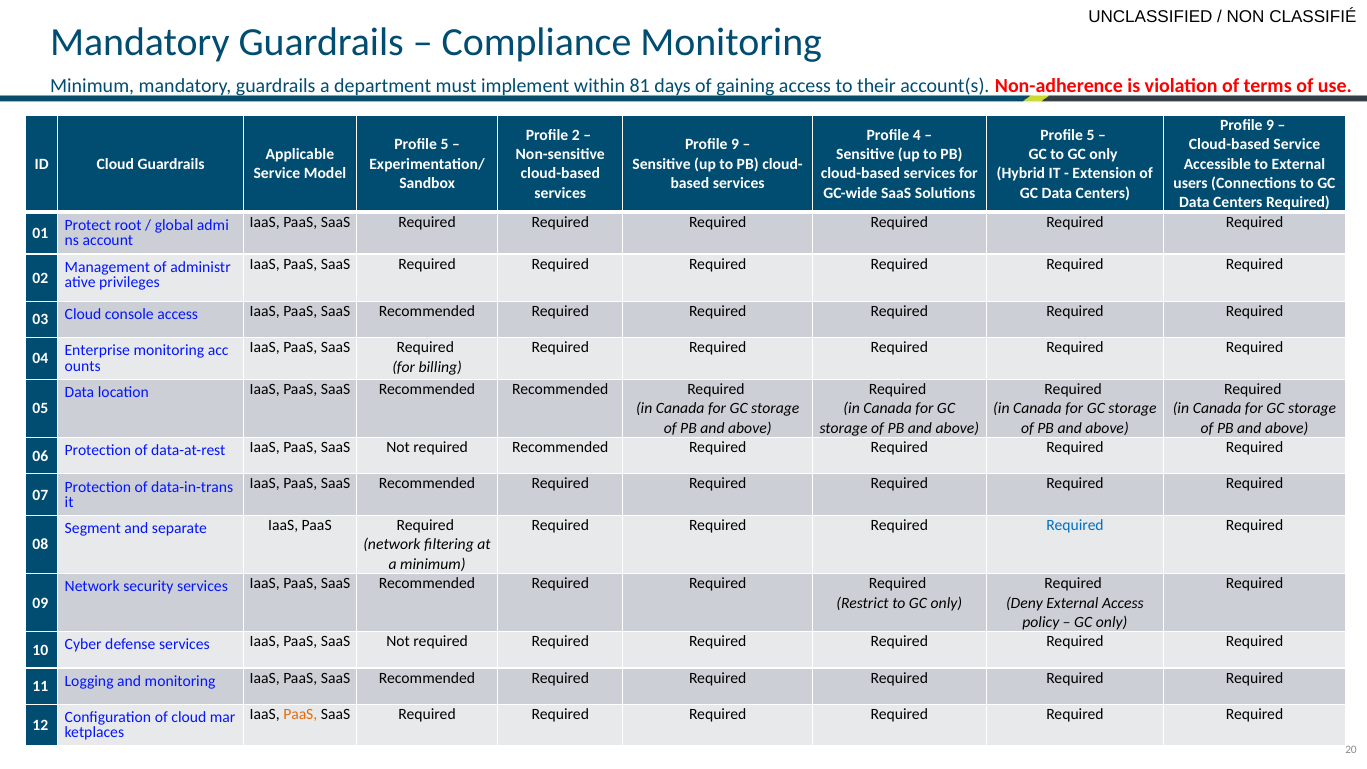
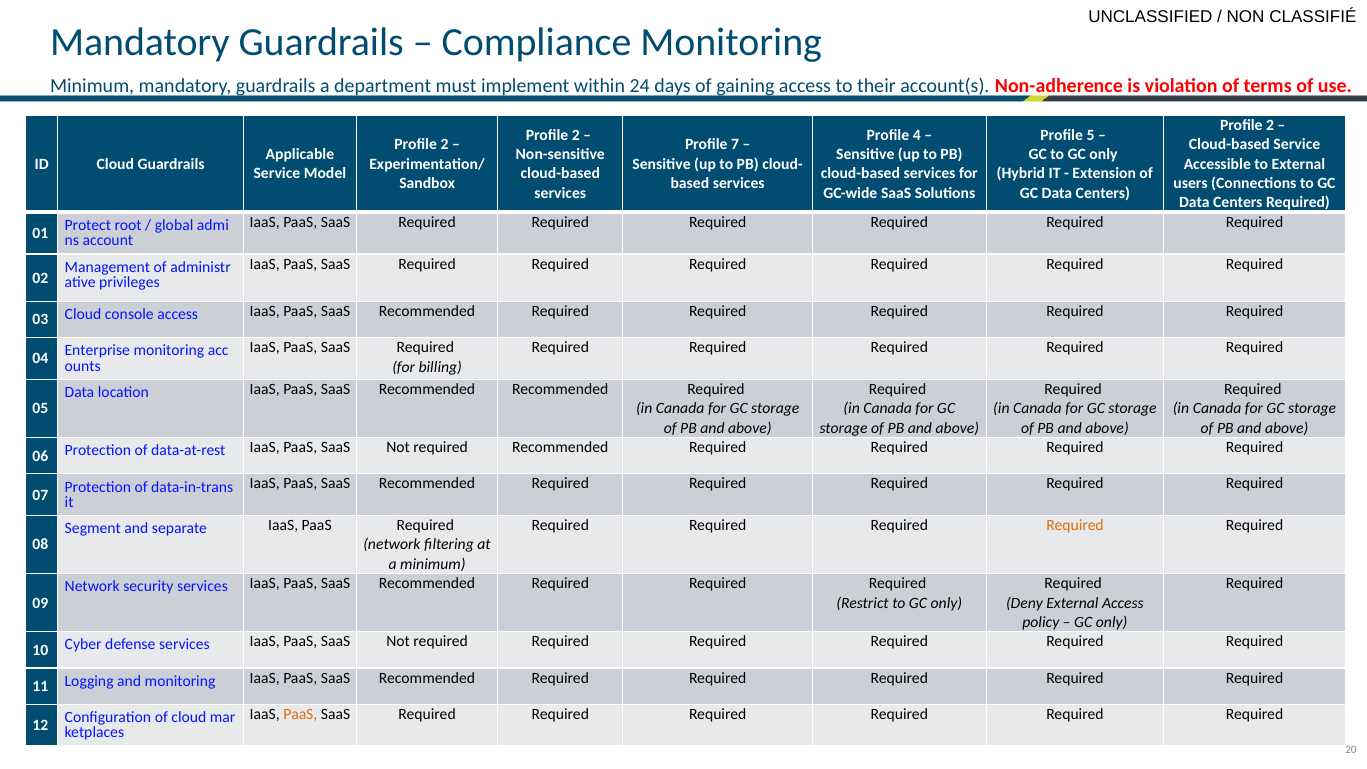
81: 81 -> 24 (640, 86)
9: 9 -> 2 (1270, 125)
5: 5 -> 2 (444, 145)
9: 9 -> 7 (735, 145)
Required colour: blue -> orange (1075, 525)
